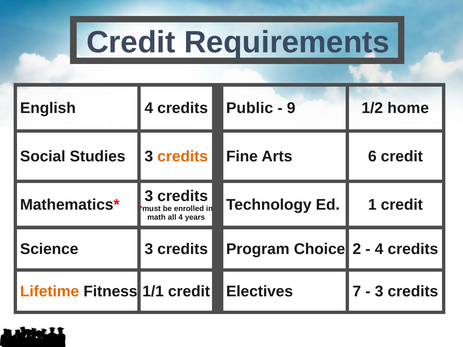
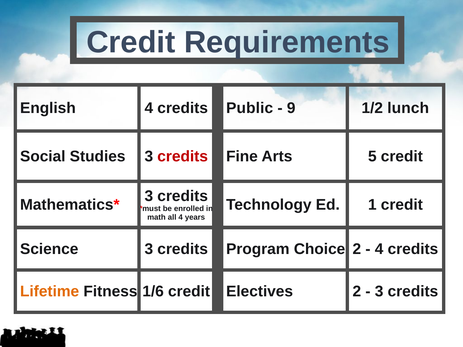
home: home -> lunch (408, 108)
credits colour: orange -> red (183, 157)
6: 6 -> 5 (372, 157)
1/1: 1/1 -> 1/6 (153, 292)
Electives 7: 7 -> 2 (357, 292)
